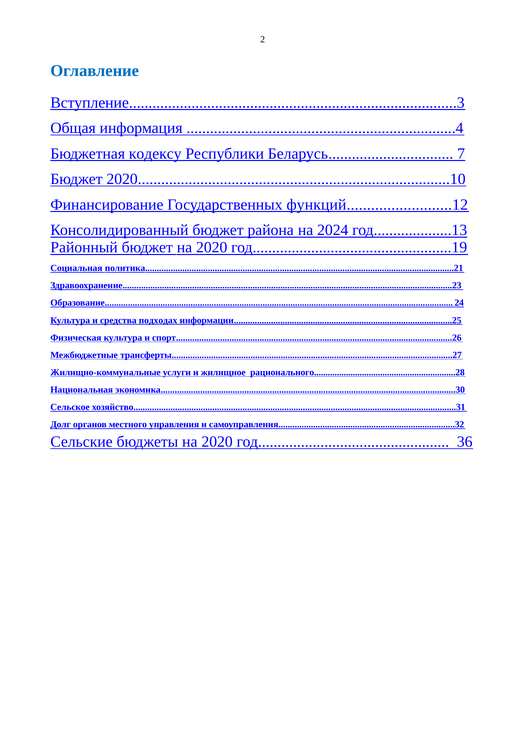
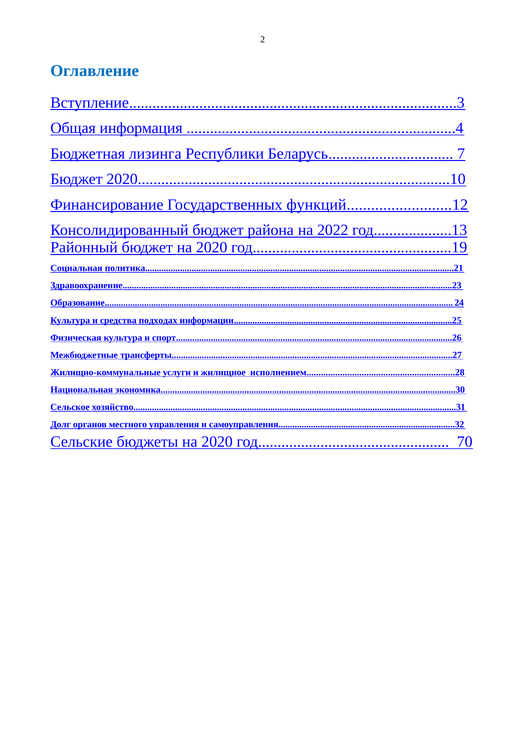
кодексу: кодексу -> лизинга (155, 154)
2024: 2024 -> 2022 (333, 230)
рационального..............................................................28: рационального..............................................................28 -> исполнением..............................................................28 (357, 372)
36: 36 -> 70 (465, 442)
